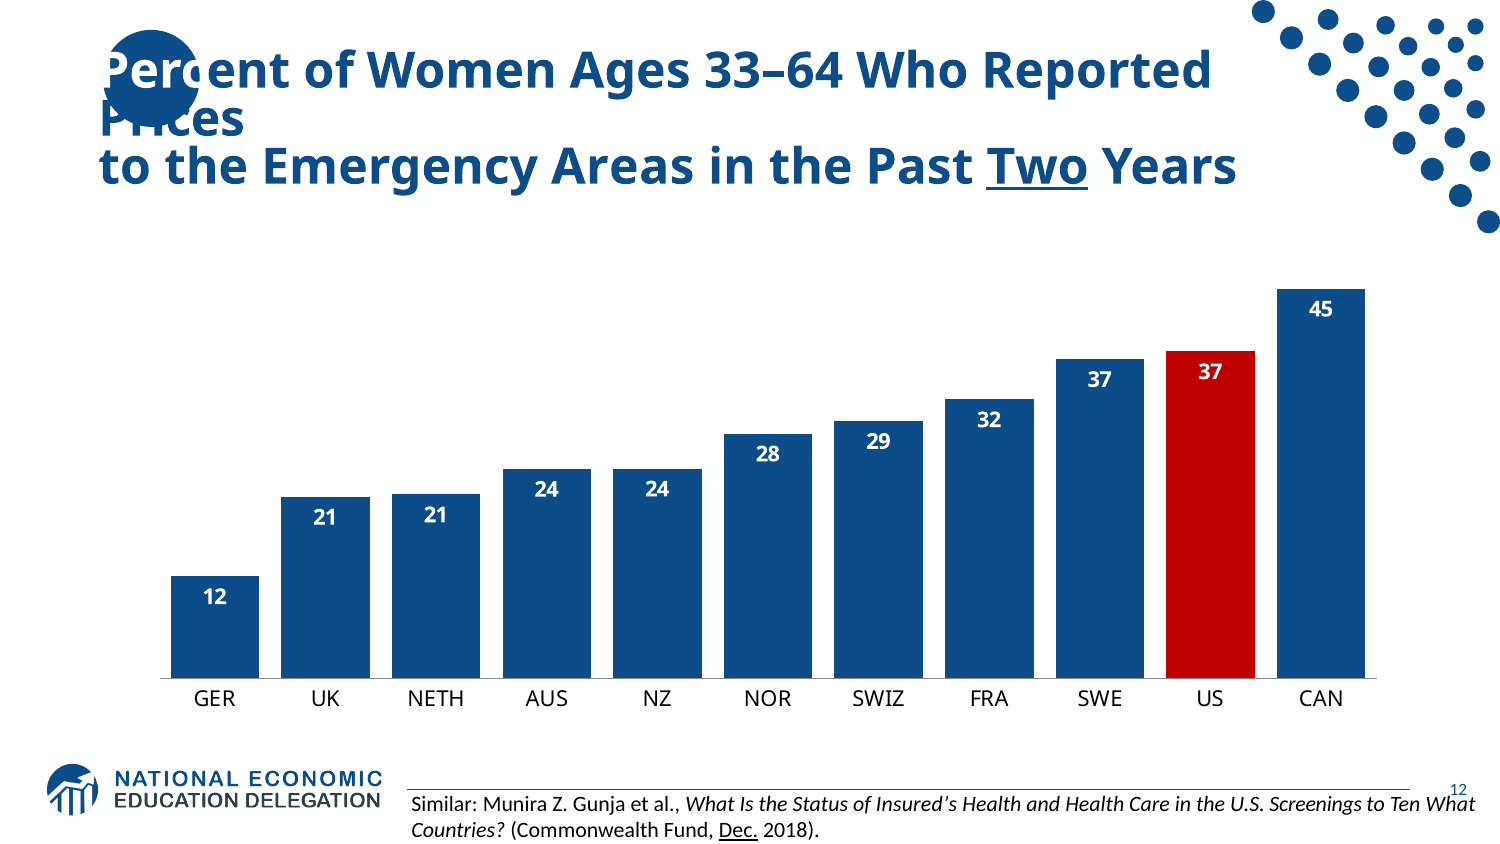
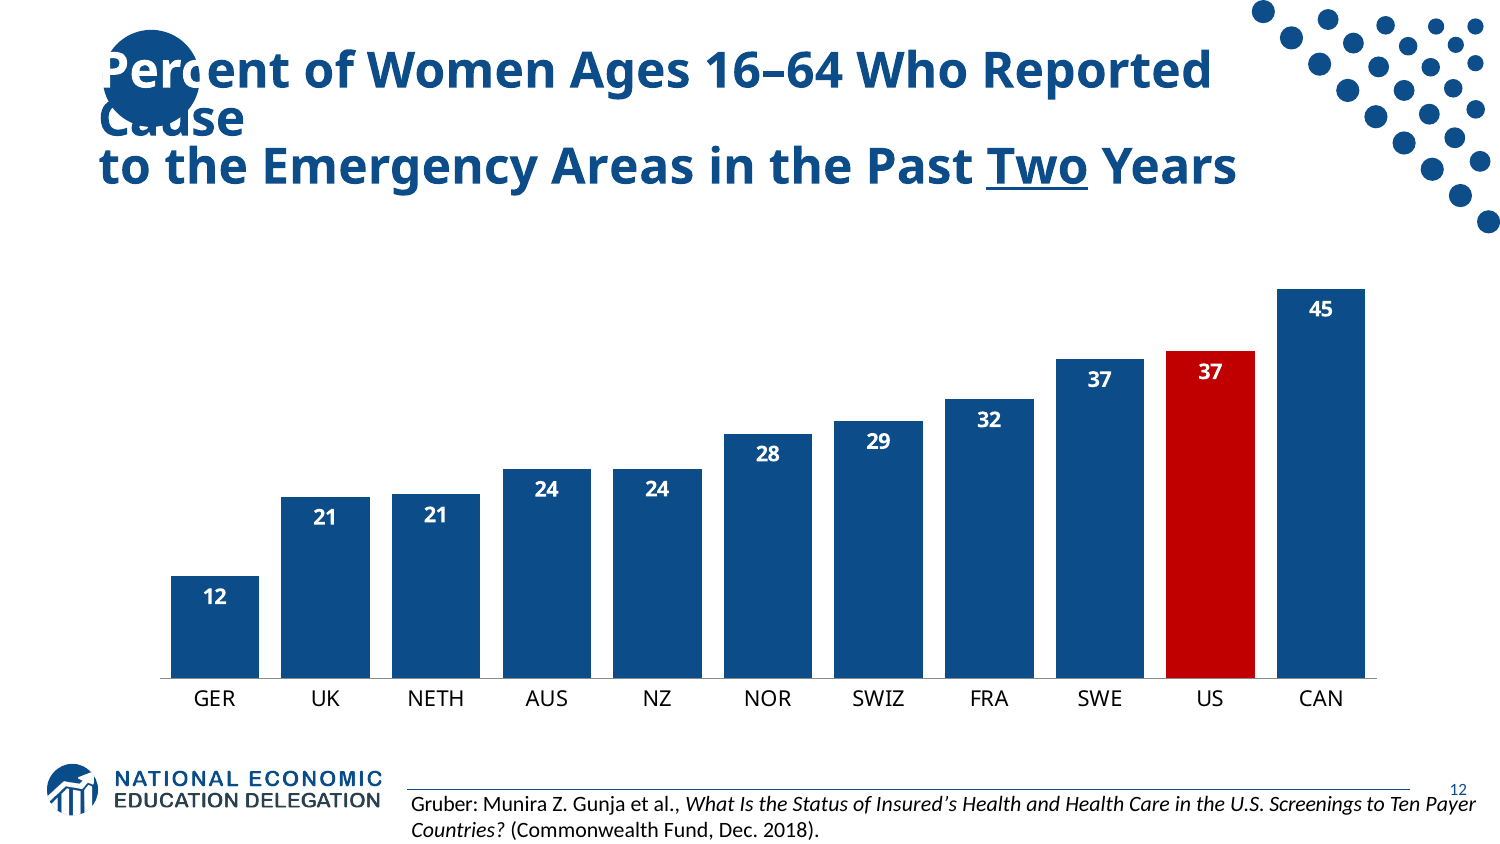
33–64: 33–64 -> 16–64 (774, 71)
Prices: Prices -> Cause (172, 119)
Similar: Similar -> Gruber (445, 804)
Ten What: What -> Payer (1451, 804)
Dec underline: present -> none (739, 830)
